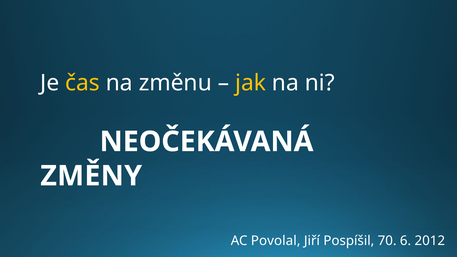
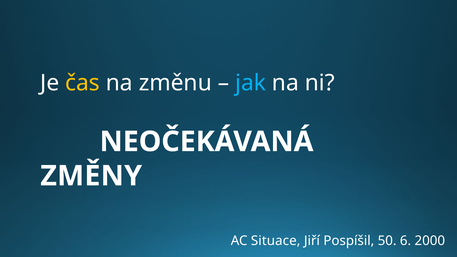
jak colour: yellow -> light blue (251, 83)
Povolal: Povolal -> Situace (276, 241)
70: 70 -> 50 (387, 241)
2012: 2012 -> 2000 (430, 241)
